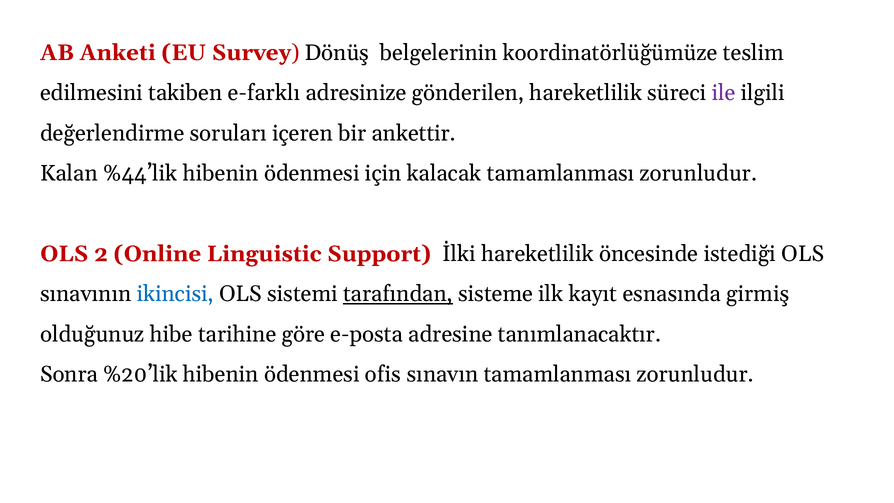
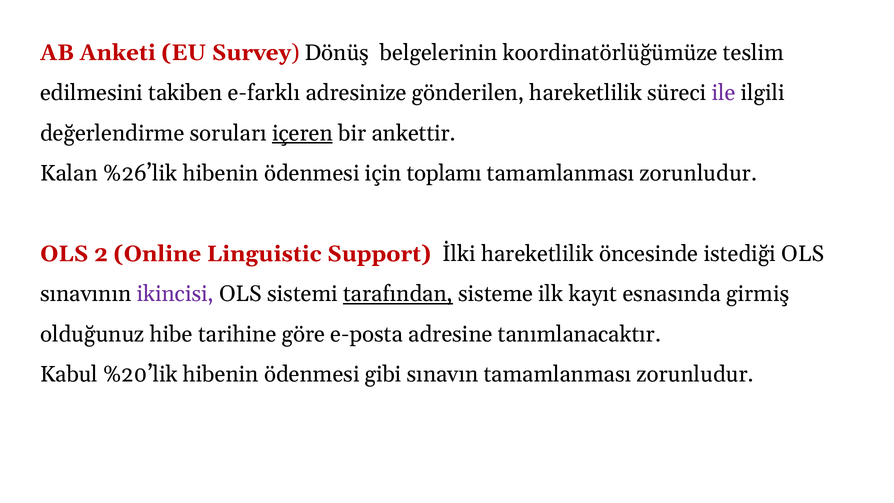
içeren underline: none -> present (302, 133)
%44’lik: %44’lik -> %26’lik (140, 173)
kalacak: kalacak -> toplamı (444, 173)
ikincisi colour: blue -> purple (175, 294)
Sonra: Sonra -> Kabul (69, 374)
ofis: ofis -> gibi (383, 374)
